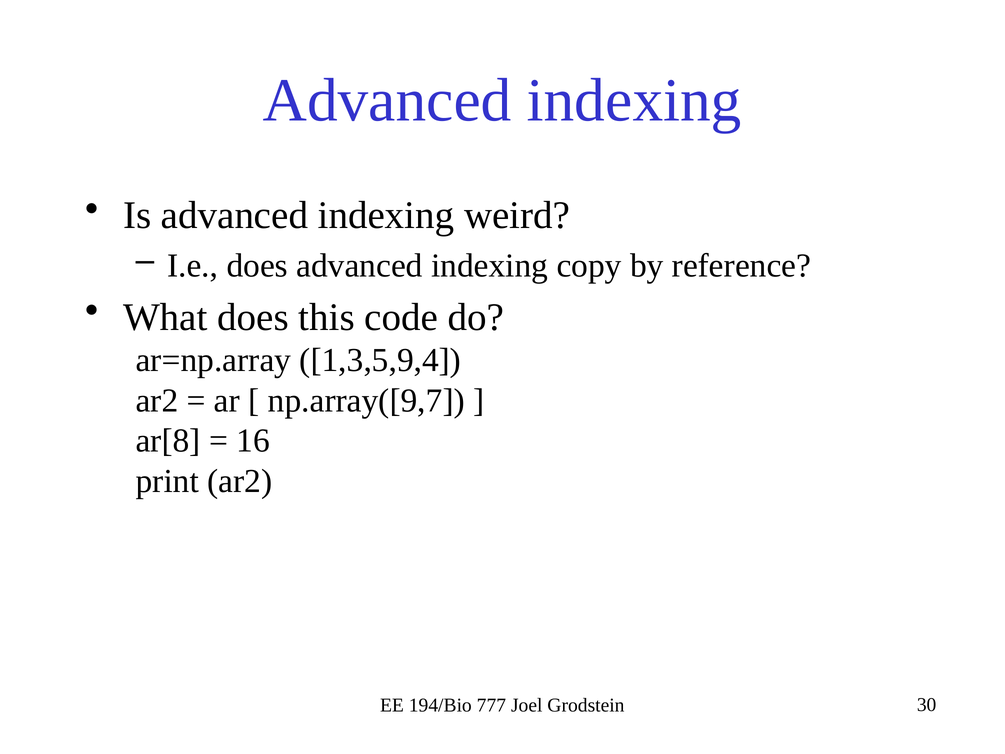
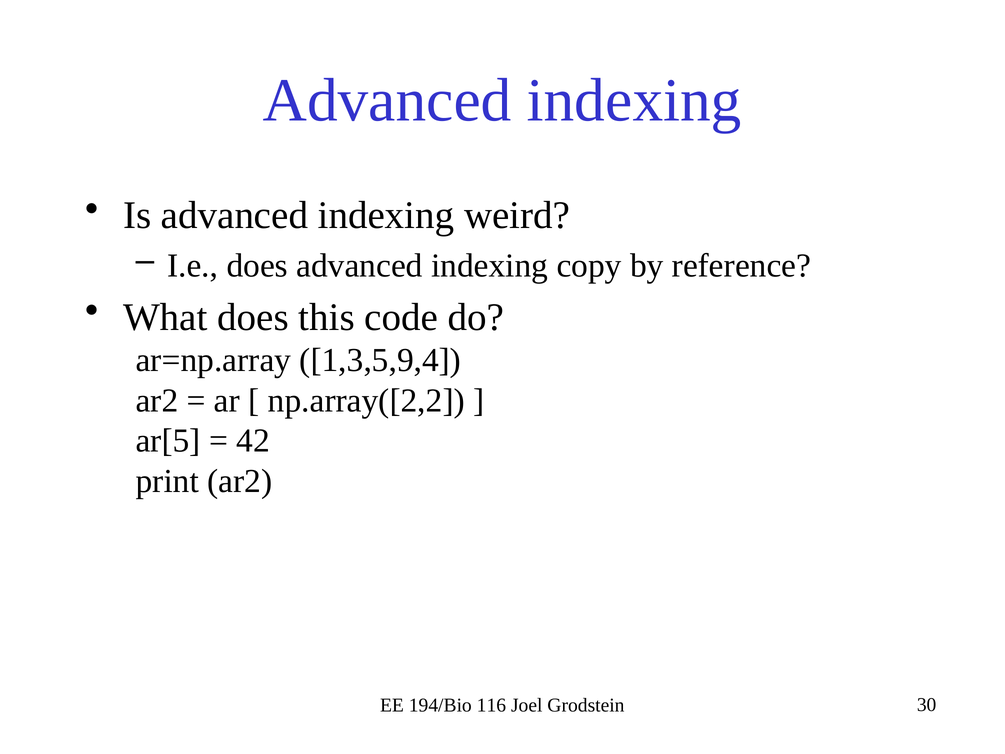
np.array([9,7: np.array([9,7 -> np.array([2,2 (366, 401)
ar[8: ar[8 -> ar[5 (168, 441)
16: 16 -> 42 (253, 441)
777: 777 -> 116 (491, 705)
